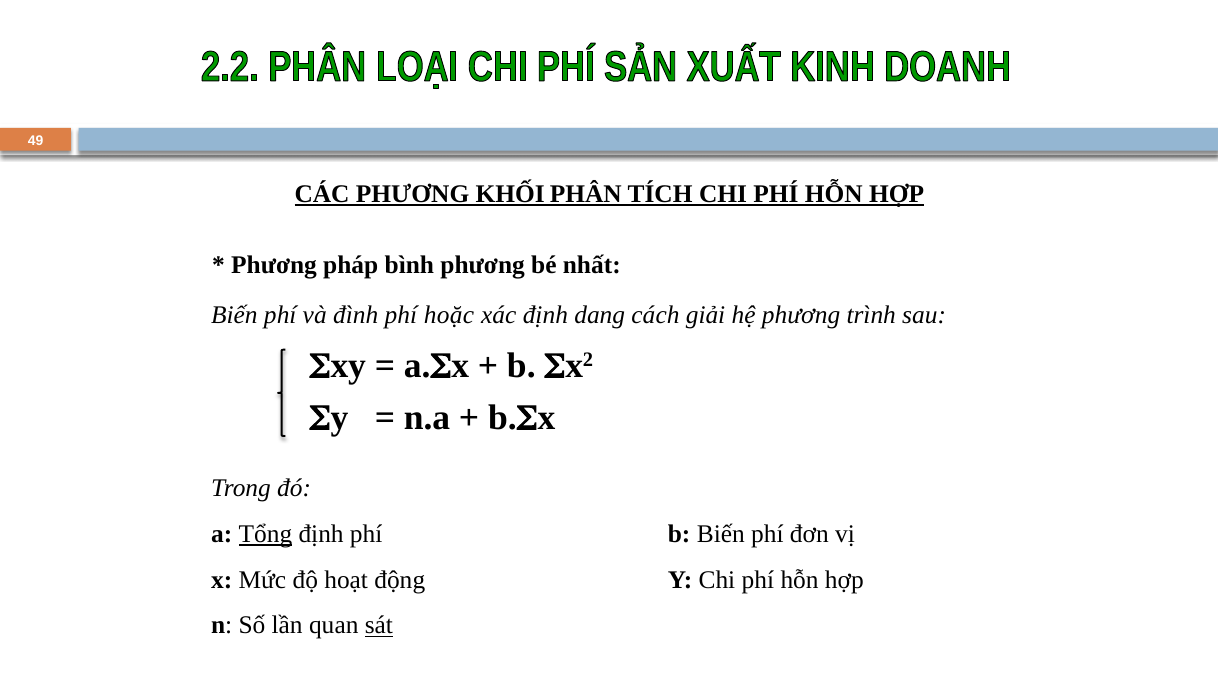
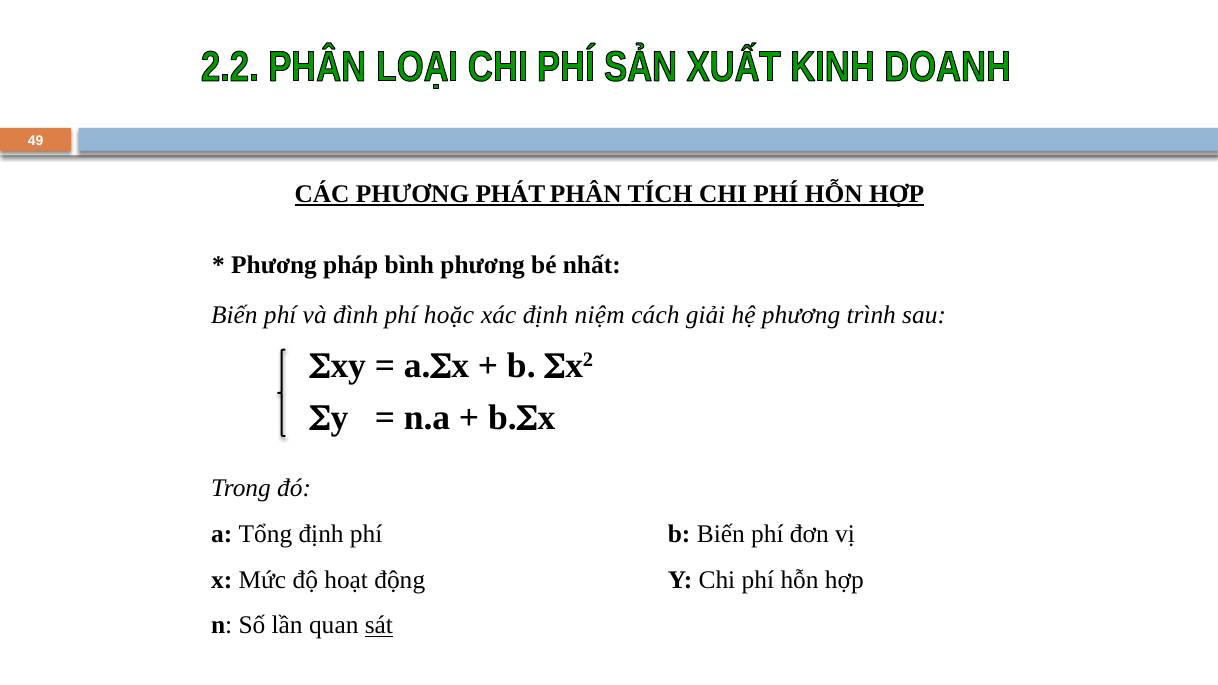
KHỐI: KHỐI -> PHÁT (510, 194)
dang: dang -> niệm (600, 315)
Tổng underline: present -> none (265, 534)
